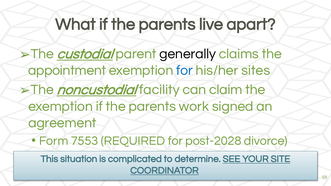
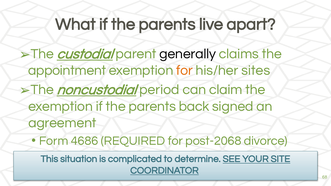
for colour: blue -> orange (185, 70)
facility: facility -> period (159, 90)
work: work -> back (194, 106)
7553: 7553 -> 4686 (85, 141)
post-2028: post-2028 -> post-2068 (213, 141)
